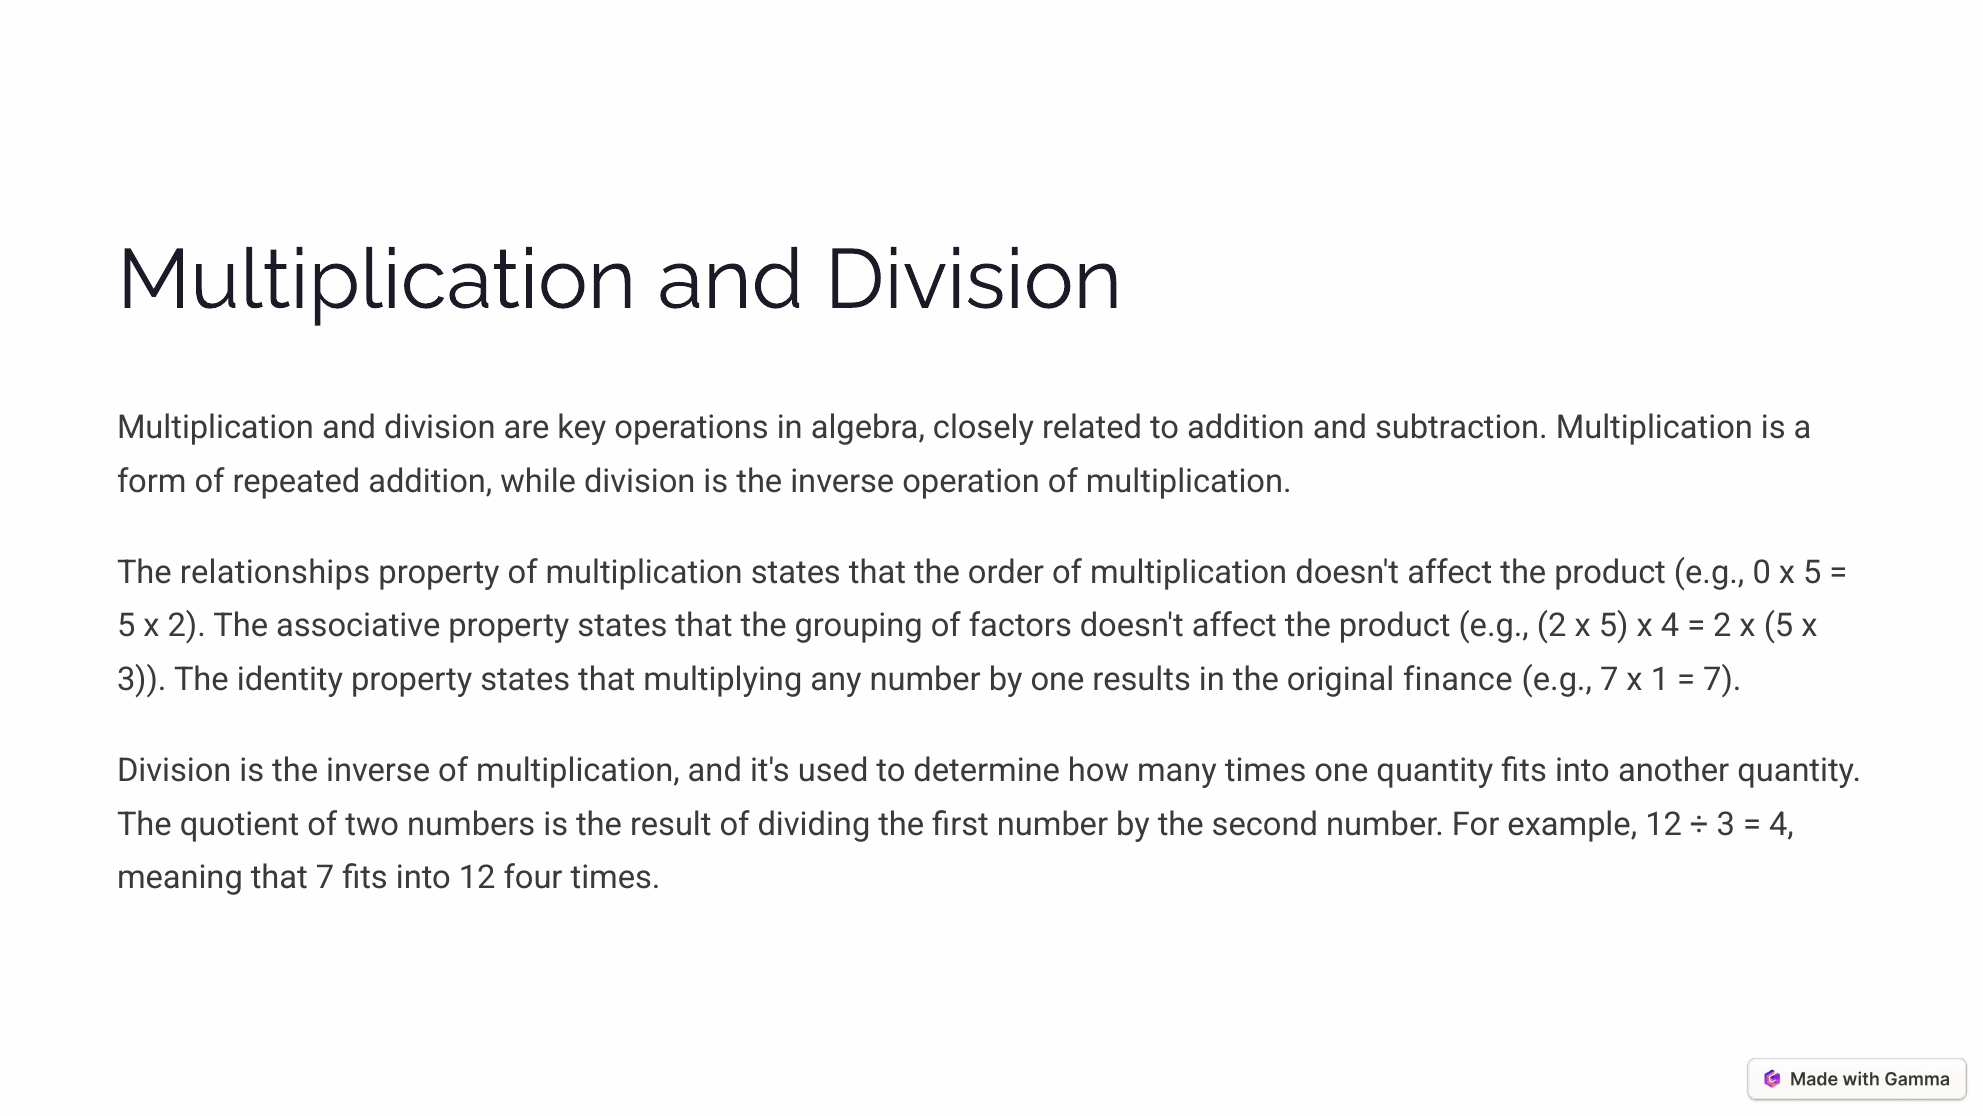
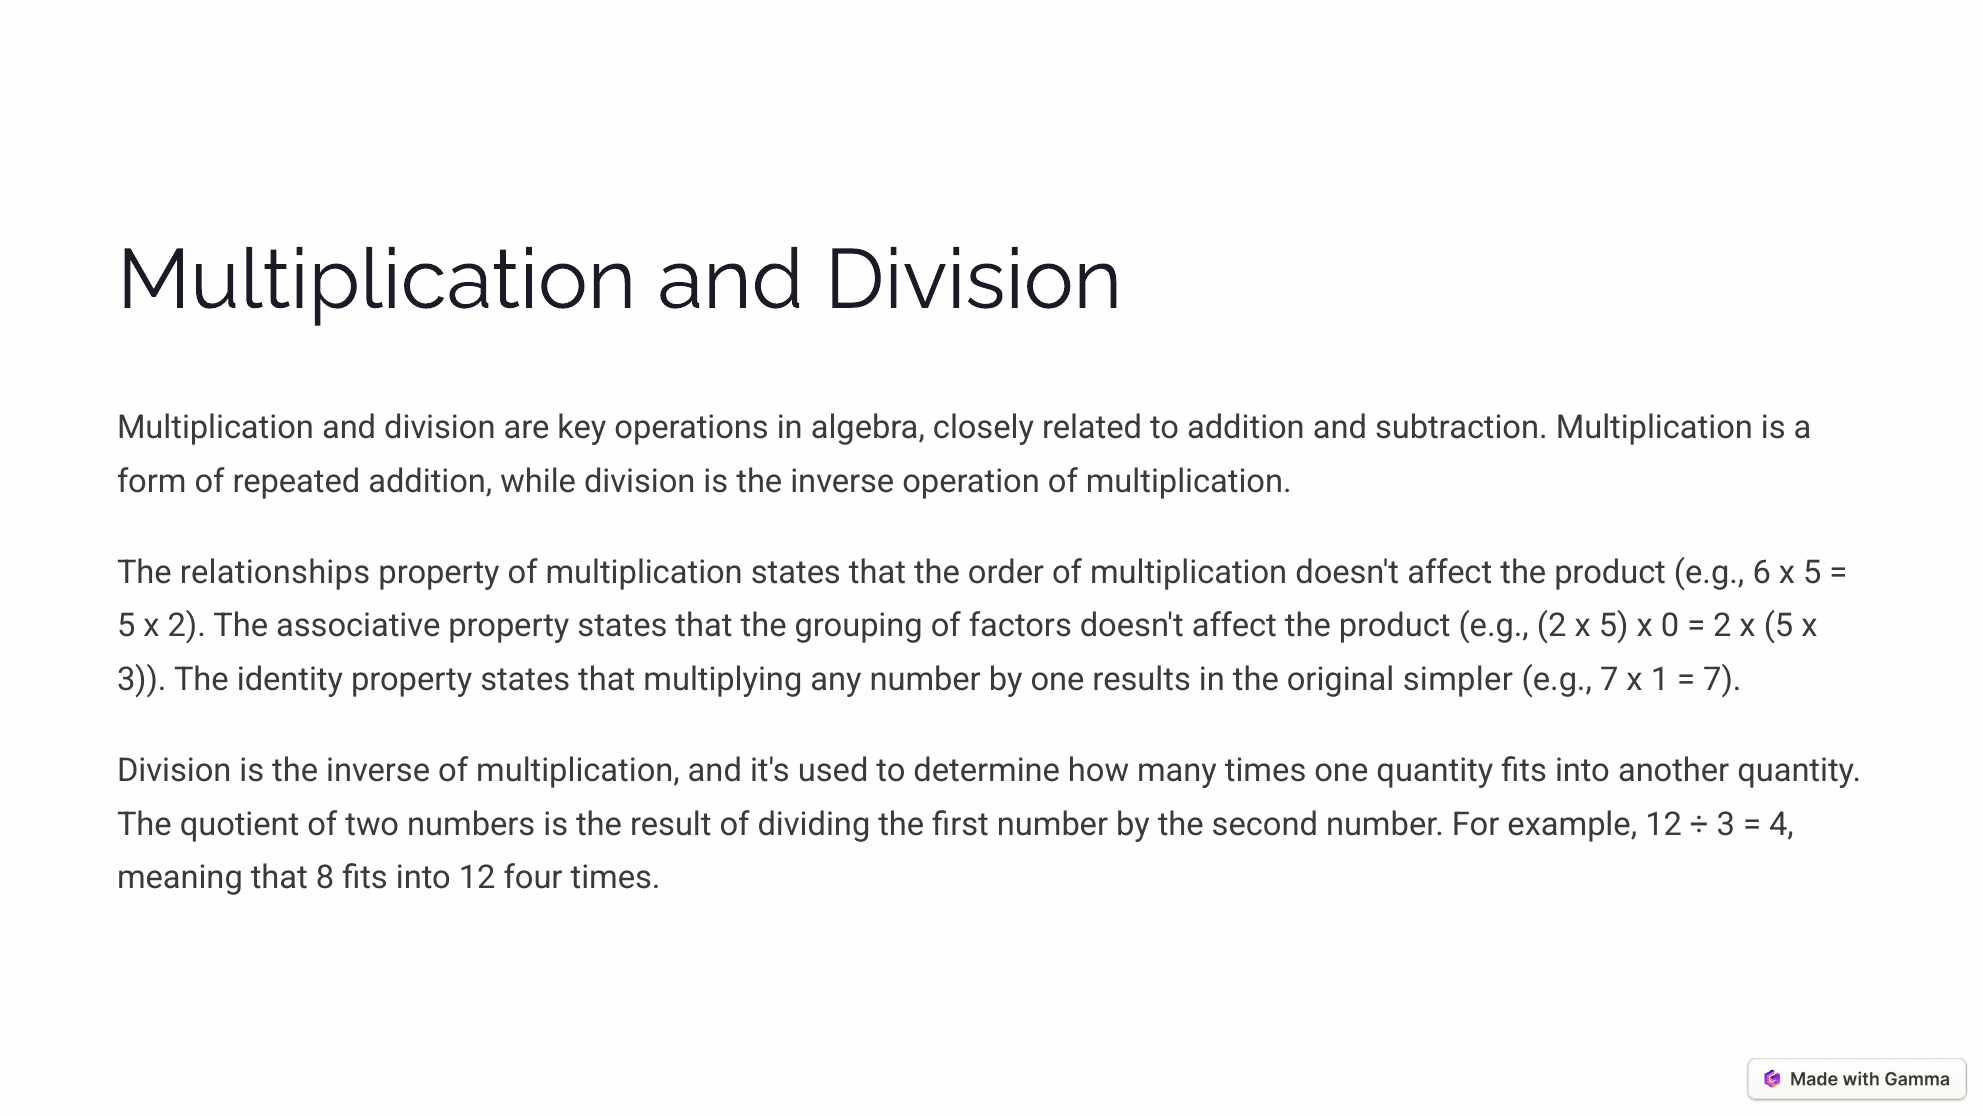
0: 0 -> 6 (1762, 572)
x 4: 4 -> 0 (1670, 626)
finance: finance -> simpler (1458, 679)
that 7: 7 -> 8 (325, 877)
